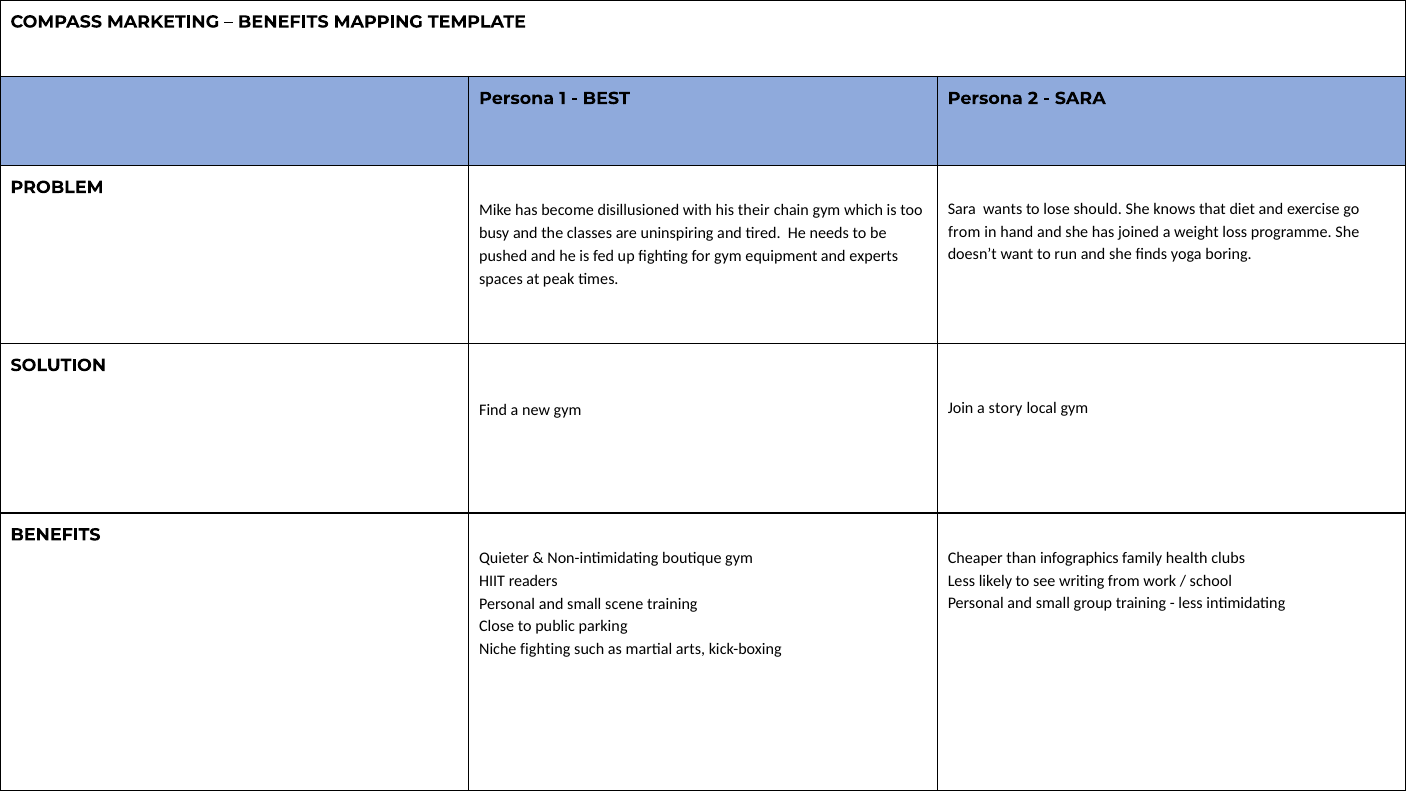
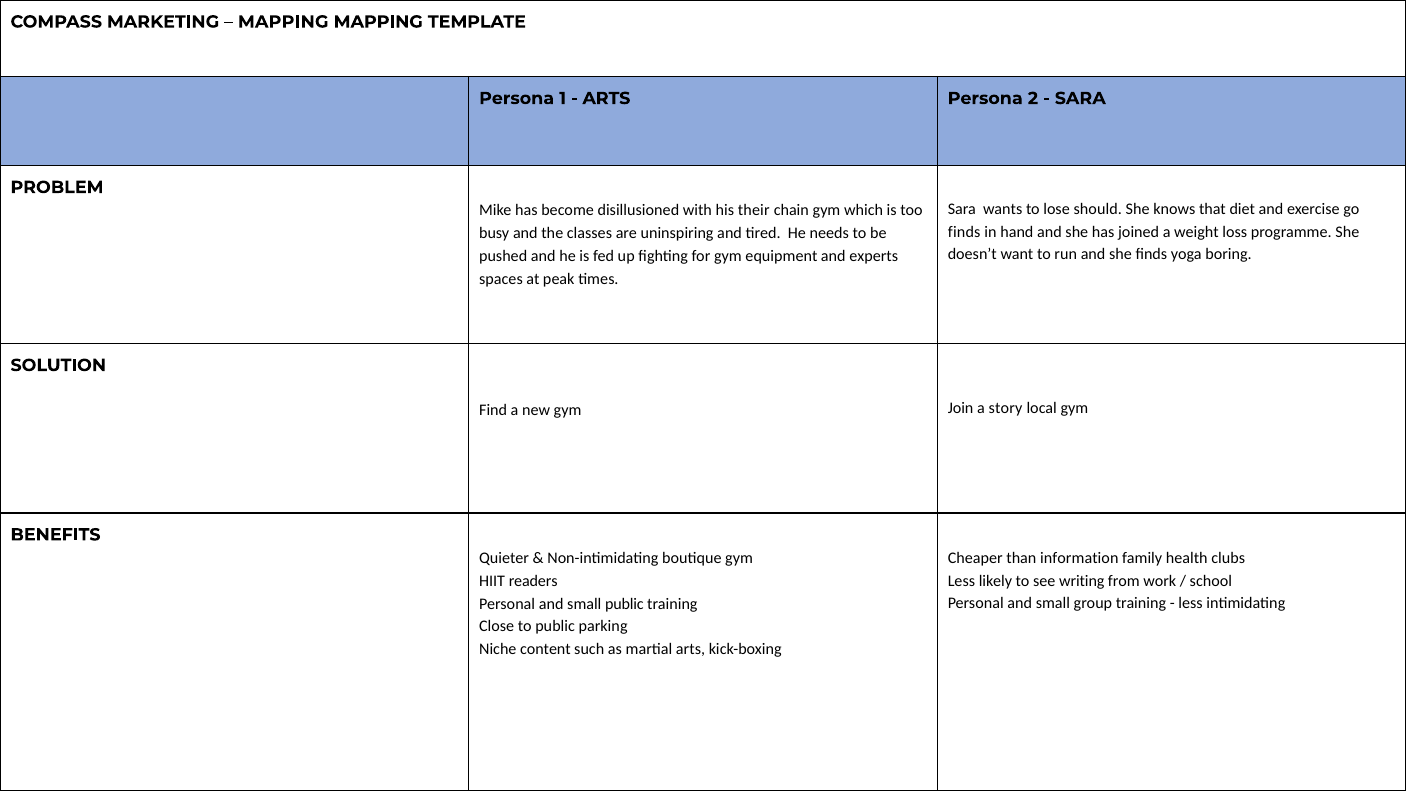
BENEFITS: BENEFITS -> MAPPING (283, 22)
BEST: BEST -> ARTS (606, 98)
from: from -> finds (964, 232)
infographics: infographics -> information (1079, 558)
small scene: scene -> public (624, 604)
Niche fighting: fighting -> content (545, 649)
